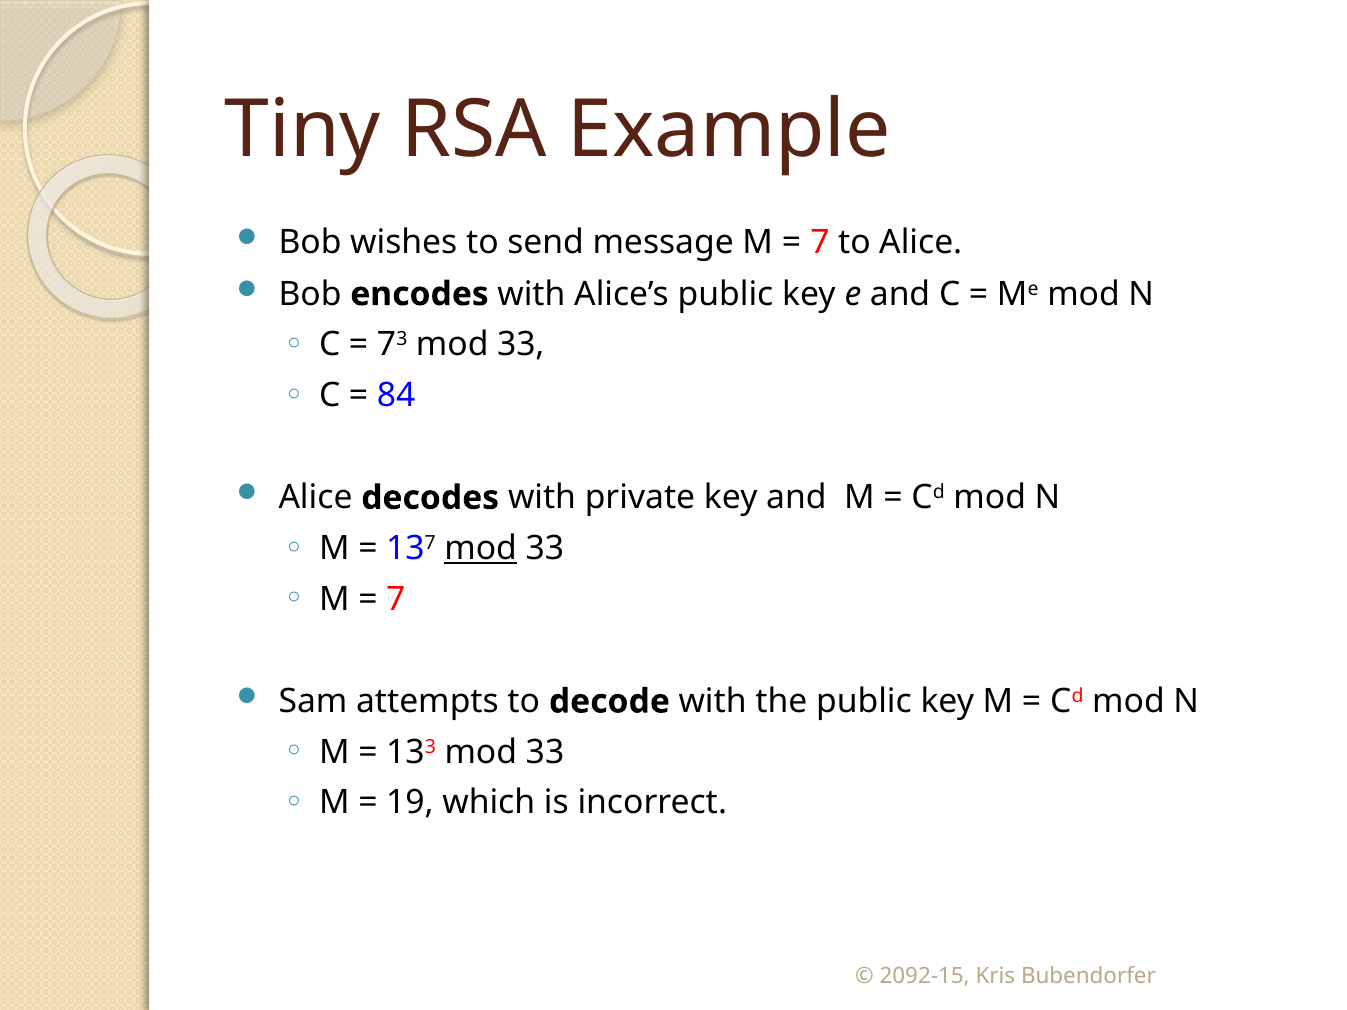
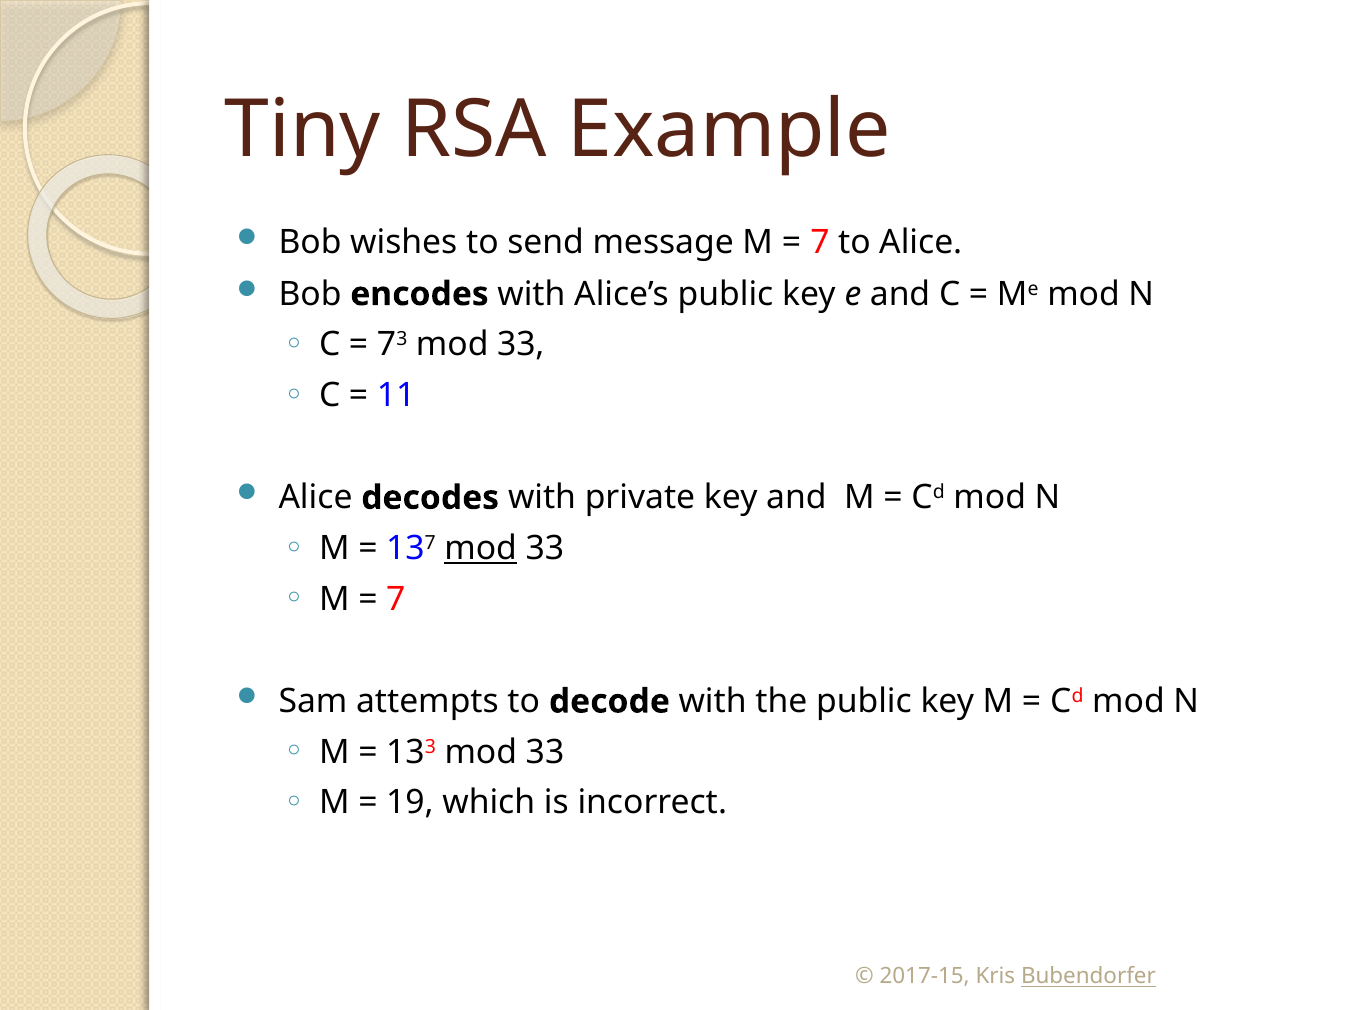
84: 84 -> 11 (396, 396)
2092-15: 2092-15 -> 2017-15 (925, 977)
Bubendorfer underline: none -> present (1088, 977)
